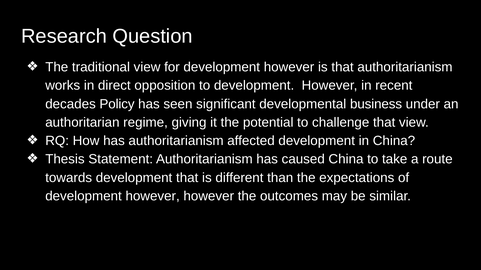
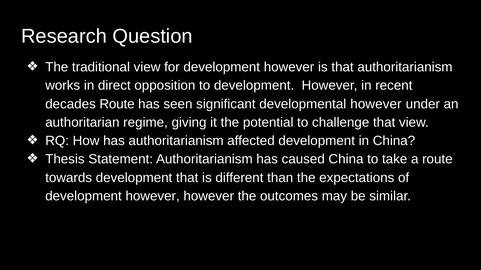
decades Policy: Policy -> Route (117, 104)
developmental business: business -> however (376, 104)
